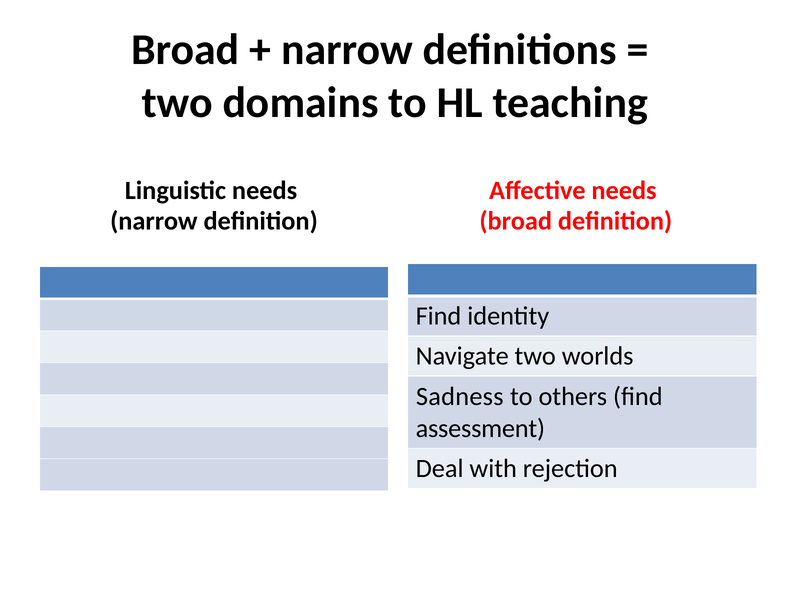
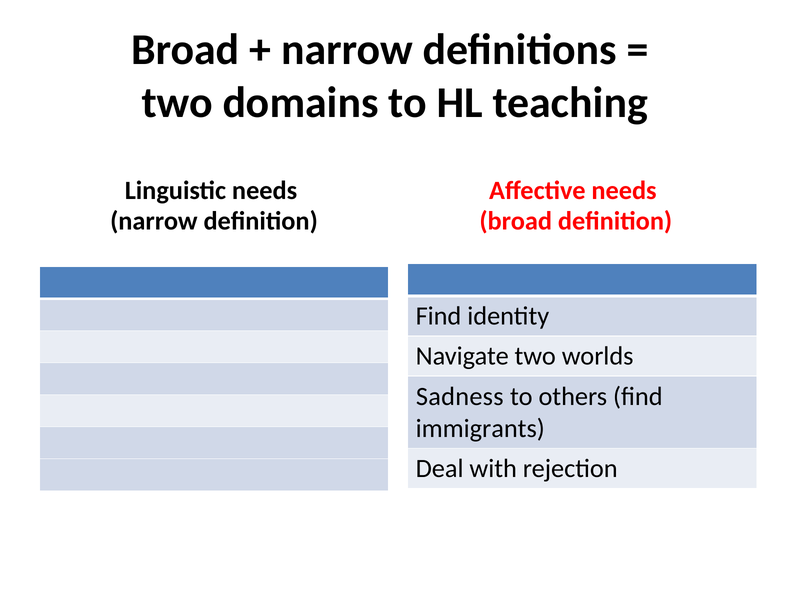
assessment: assessment -> immigrants (480, 428)
